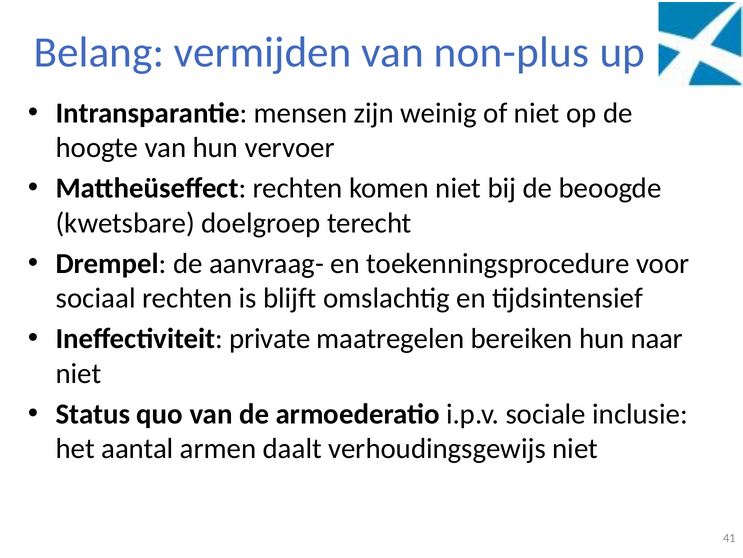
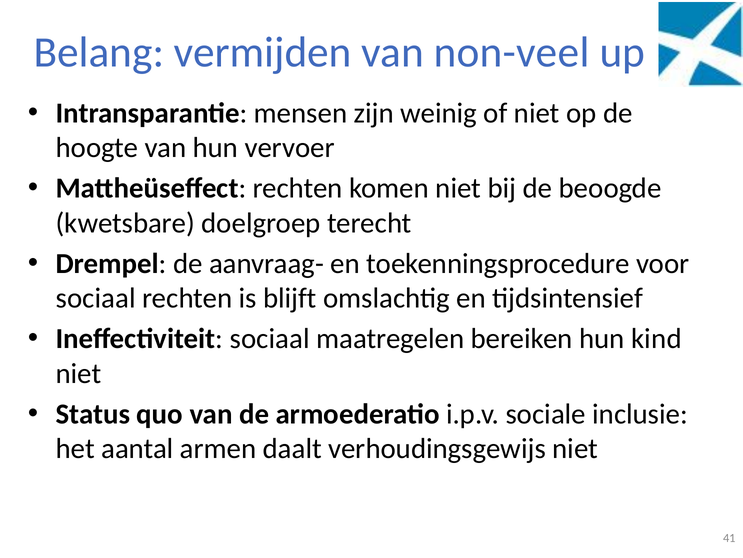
non-plus: non-plus -> non-veel (512, 52)
Ineffectiviteit private: private -> sociaal (270, 338)
naar: naar -> kind (656, 338)
